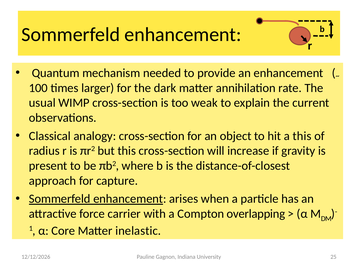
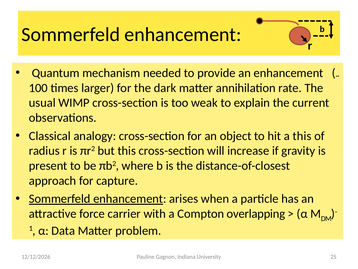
Core: Core -> Data (63, 230)
inelastic: inelastic -> problem (138, 230)
